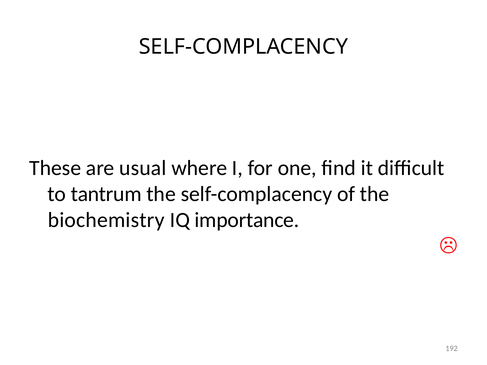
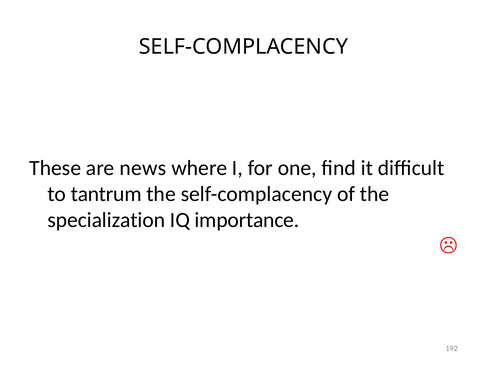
usual: usual -> news (143, 168)
biochemistry: biochemistry -> specialization (106, 220)
